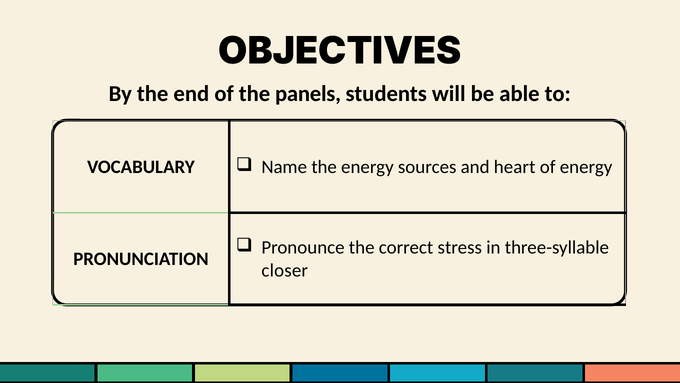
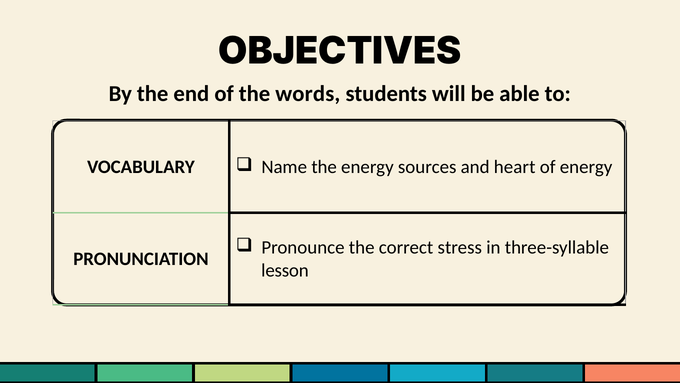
panels: panels -> words (308, 93)
closer: closer -> lesson (285, 270)
